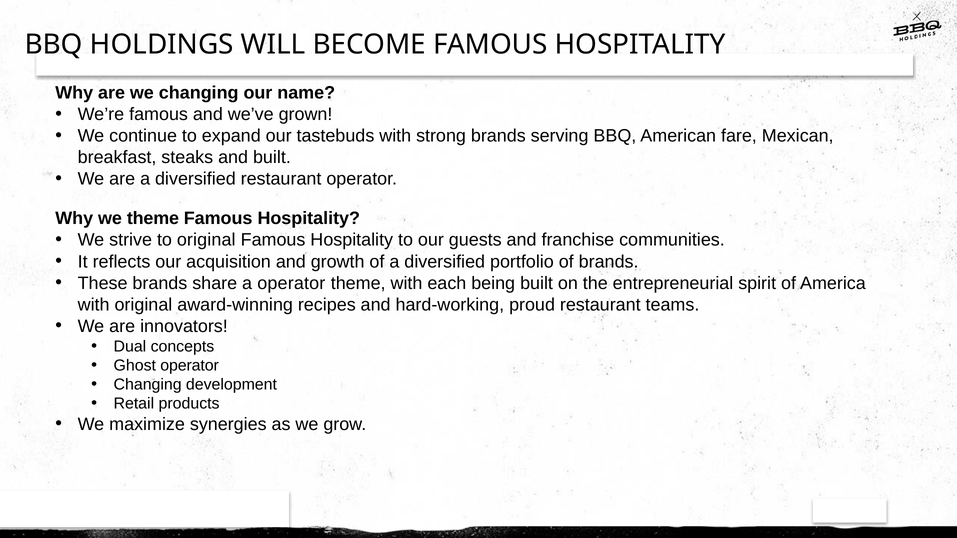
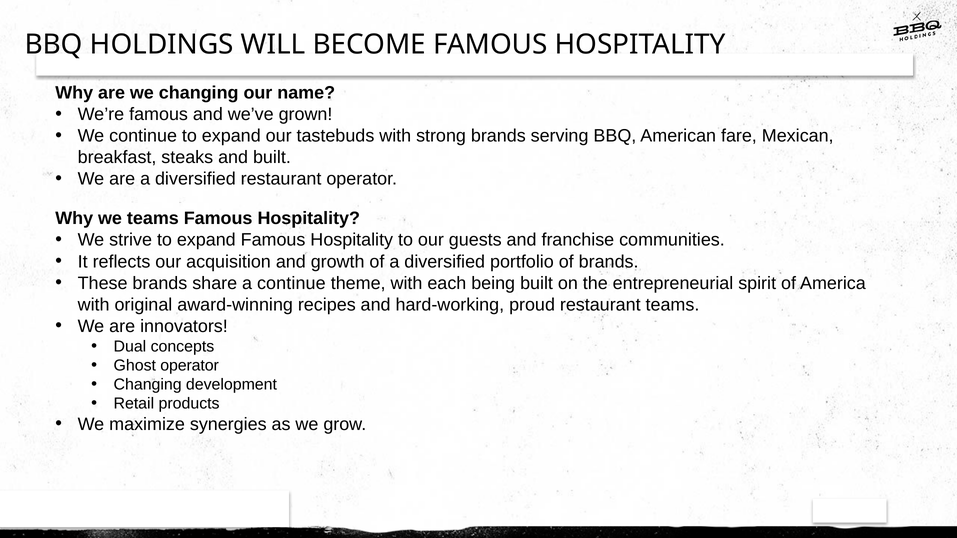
we theme: theme -> teams (153, 219)
strive to original: original -> expand (206, 240)
a operator: operator -> continue (291, 283)
